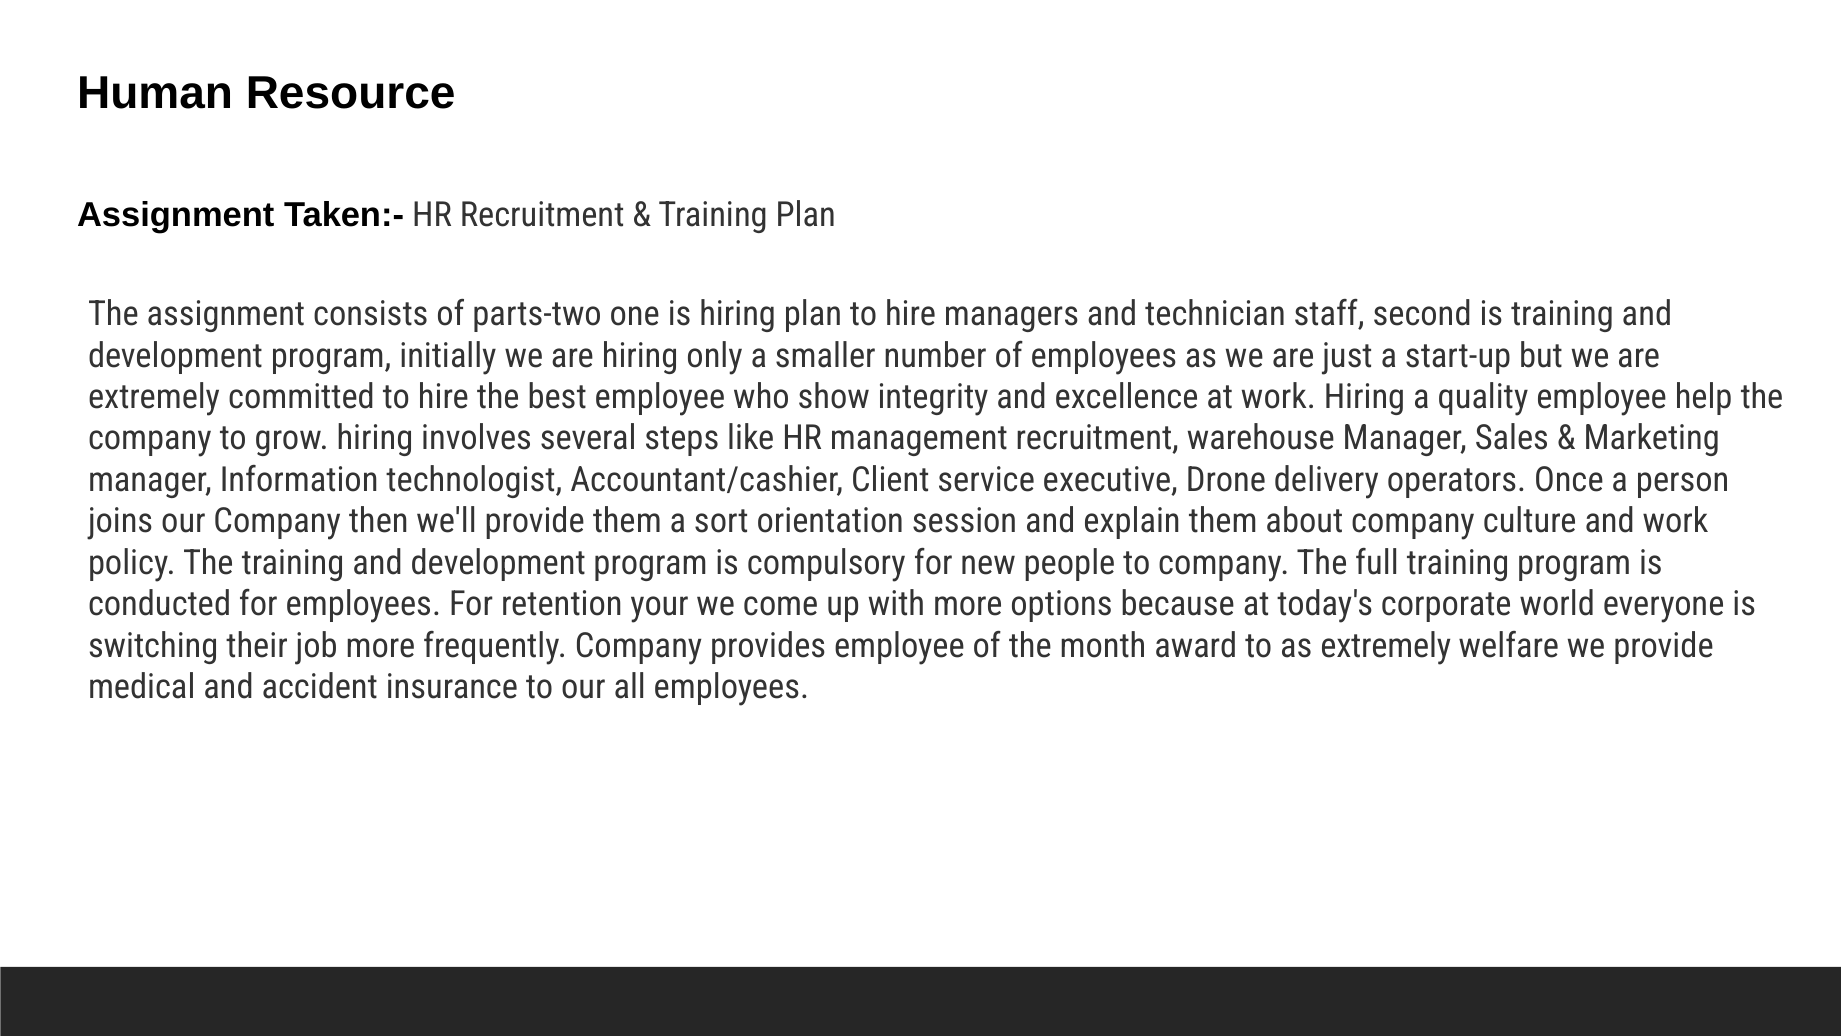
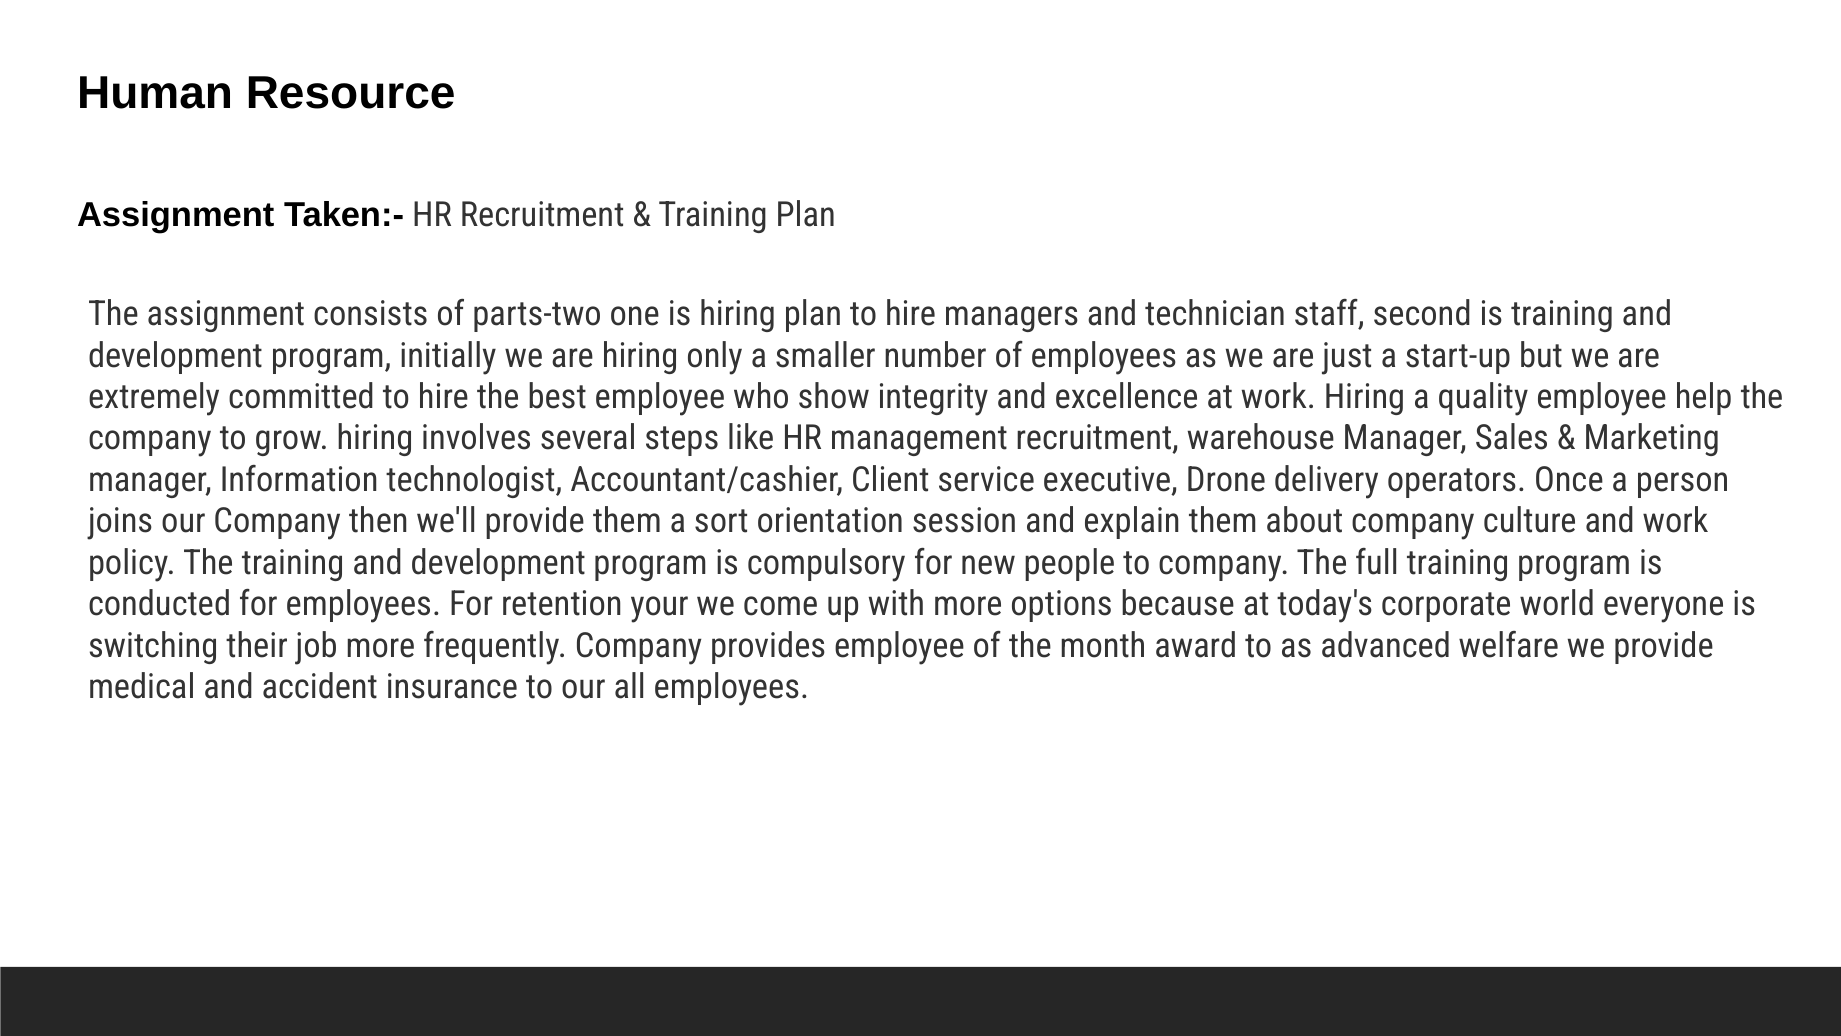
as extremely: extremely -> advanced (1386, 645)
